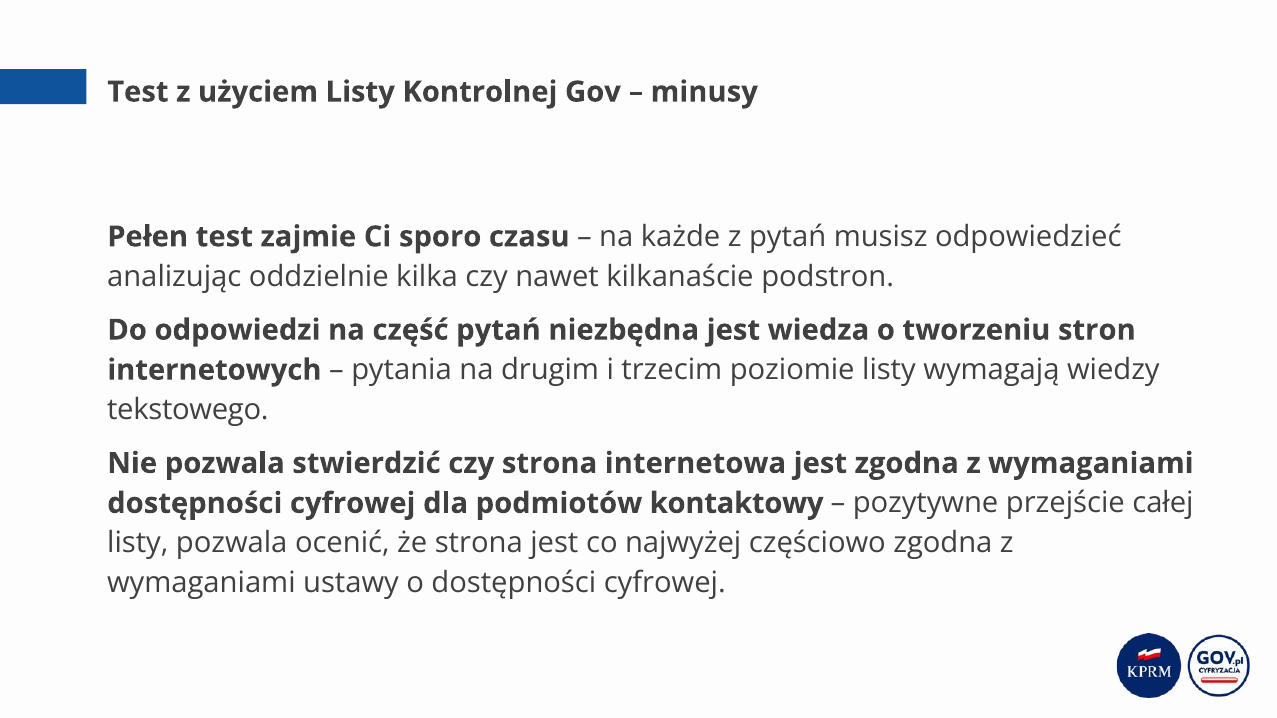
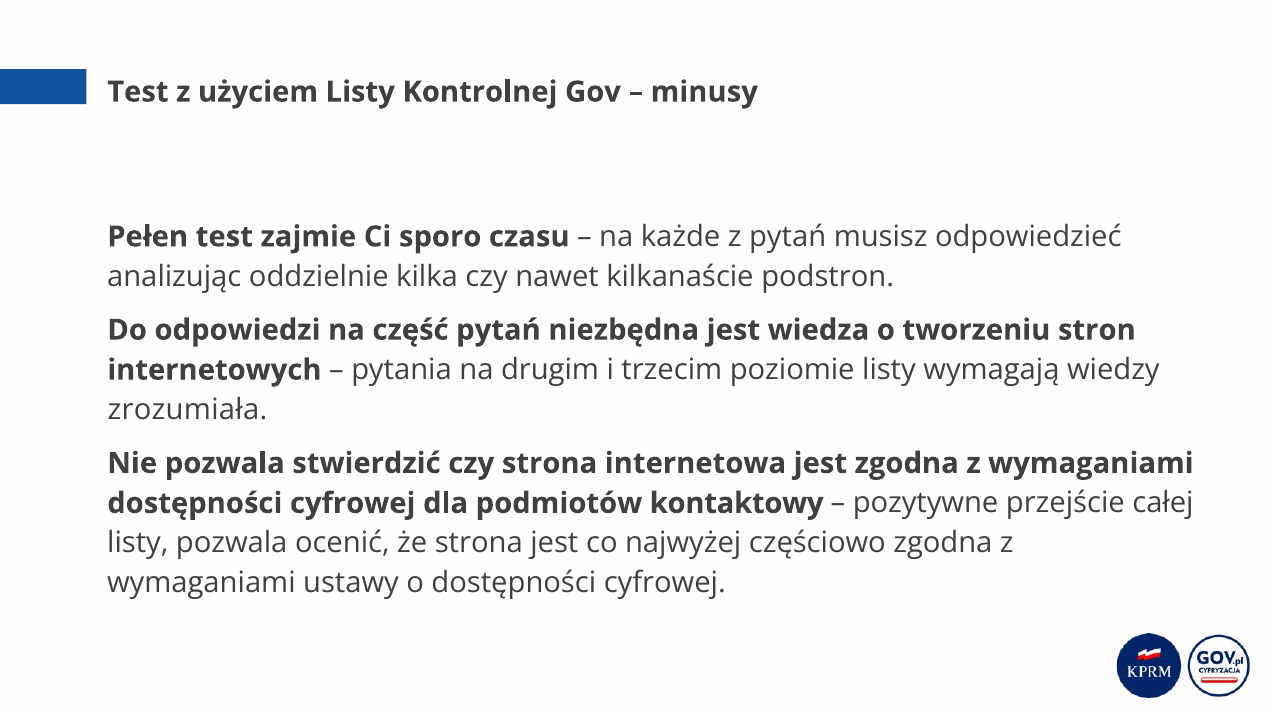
tekstowego: tekstowego -> zrozumiała (187, 410)
